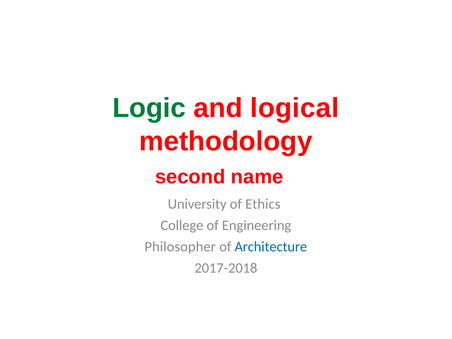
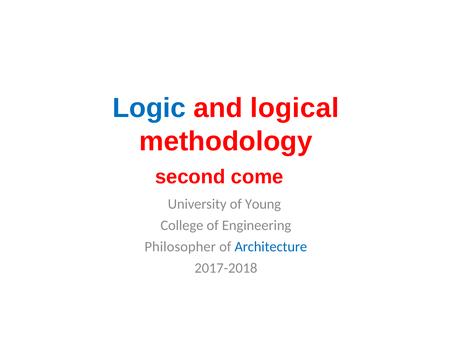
Logic colour: green -> blue (149, 108)
name: name -> come (257, 177)
Ethics: Ethics -> Young (263, 204)
